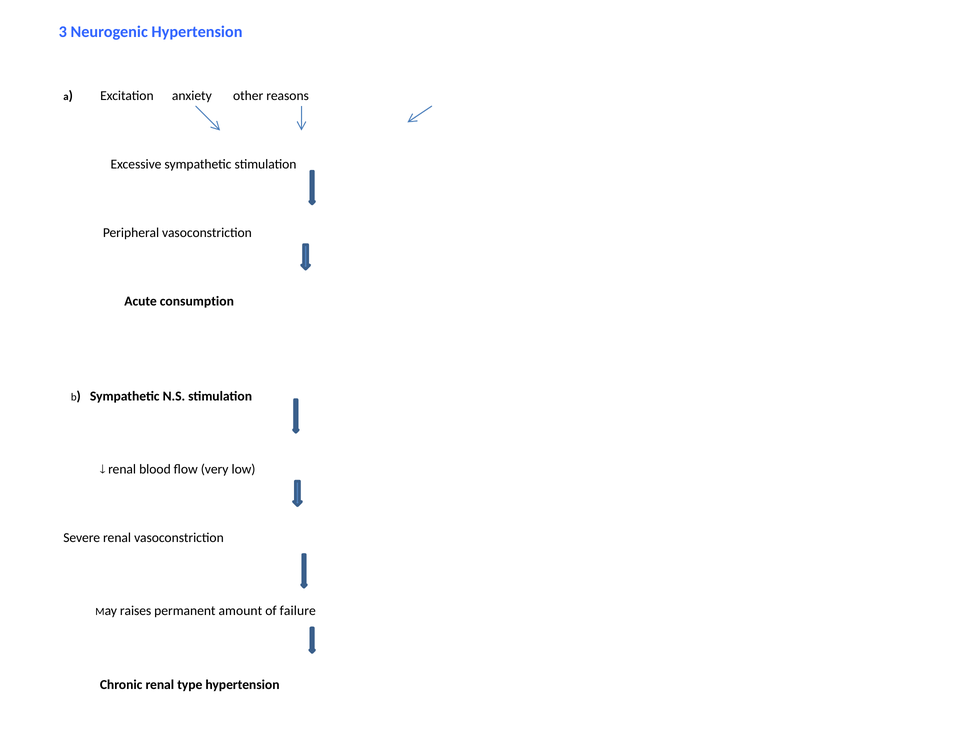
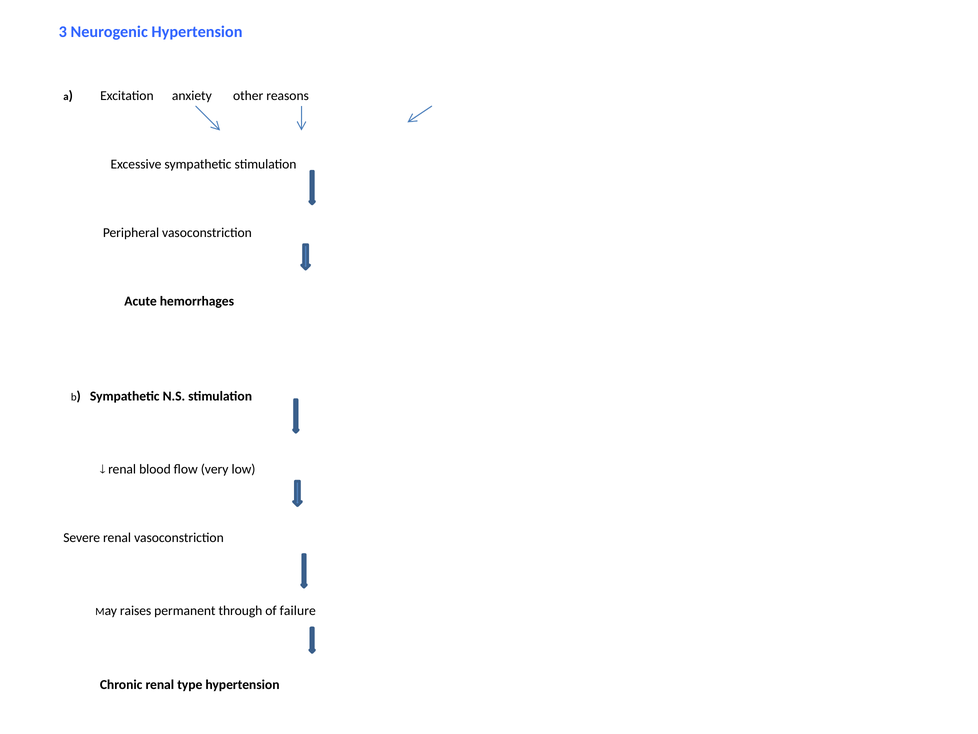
consumption: consumption -> hemorrhages (197, 301)
amount: amount -> through (240, 610)
